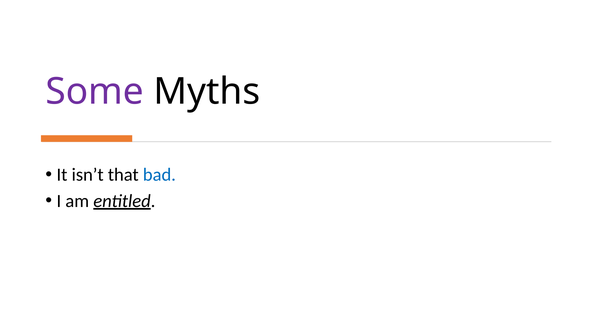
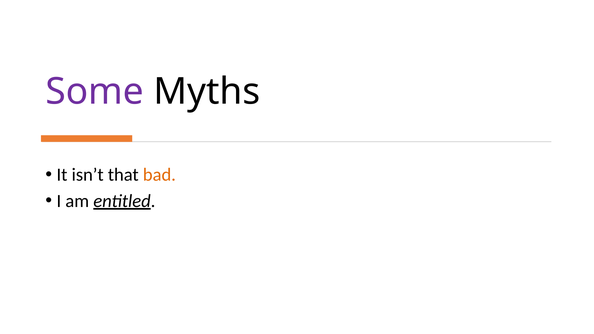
bad colour: blue -> orange (159, 175)
